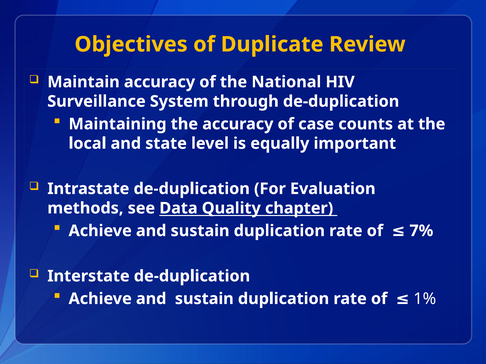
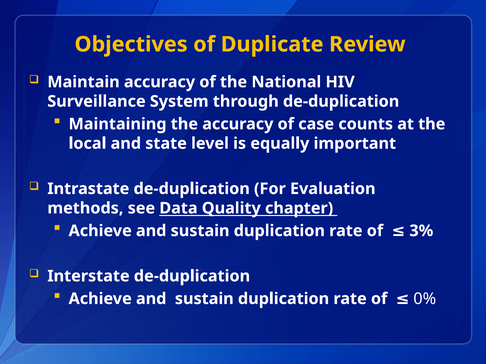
7%: 7% -> 3% (421, 231)
1%: 1% -> 0% (425, 299)
